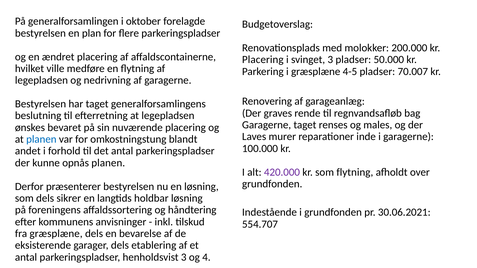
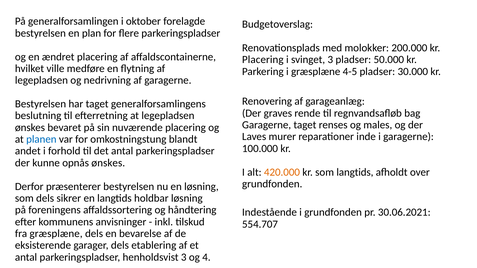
70.007: 70.007 -> 30.000 (413, 72)
opnås planen: planen -> ønskes (108, 163)
420.000 colour: purple -> orange (282, 172)
som flytning: flytning -> langtids (355, 172)
